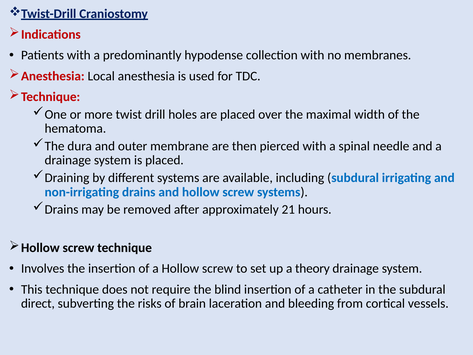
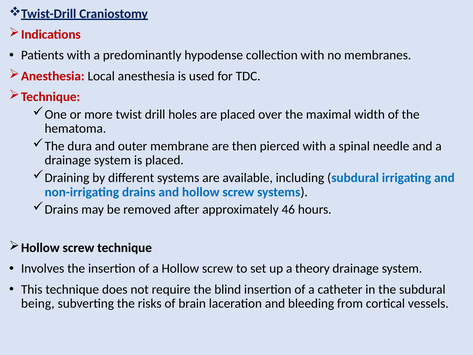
21: 21 -> 46 (288, 209)
direct: direct -> being (38, 303)
